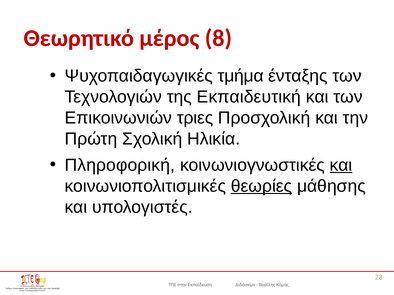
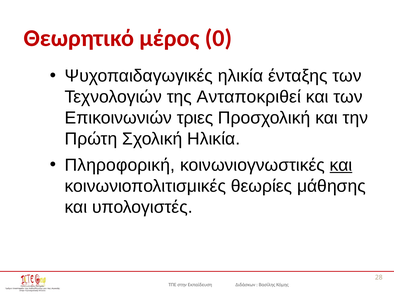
8: 8 -> 0 (218, 38)
Ψυχοπαιδαγωγικές τμήμα: τμήμα -> ηλικία (241, 76)
Εκπαιδευτική: Εκπαιδευτική -> Ανταποκριθεί (249, 97)
θεωρίες underline: present -> none (261, 186)
